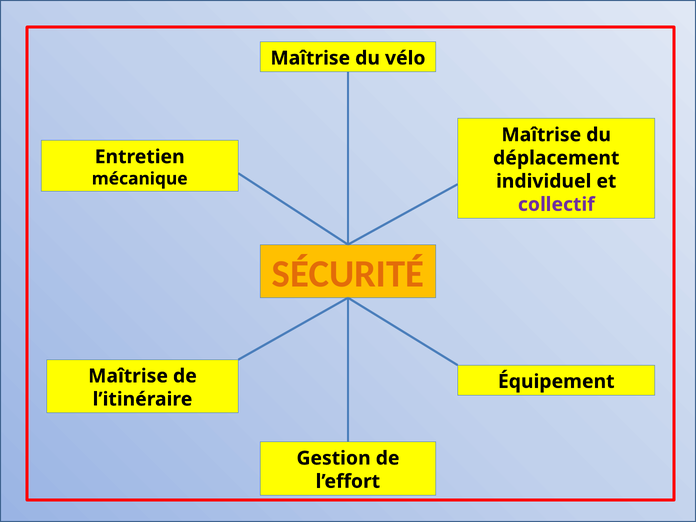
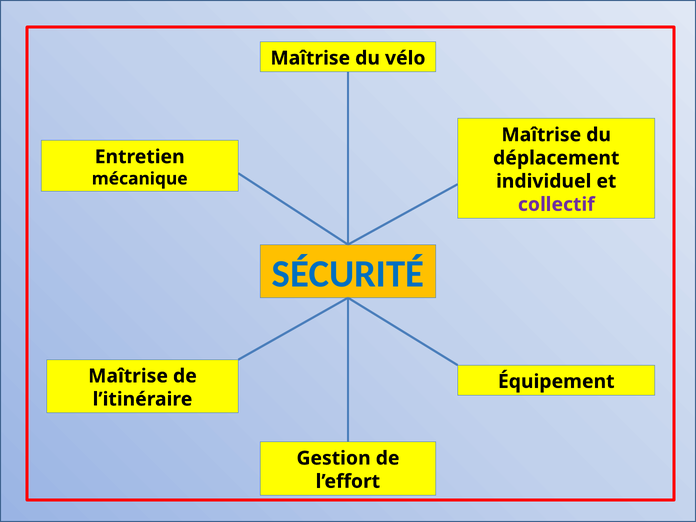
SÉCURITÉ colour: orange -> blue (348, 274)
